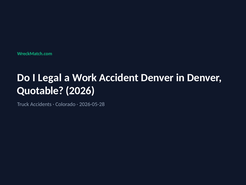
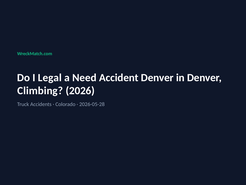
Work: Work -> Need (84, 77)
Quotable: Quotable -> Climbing (40, 91)
